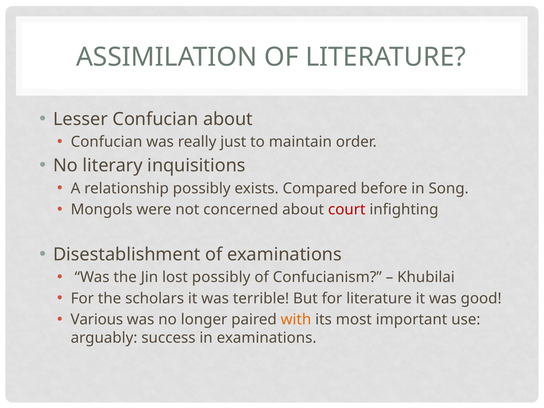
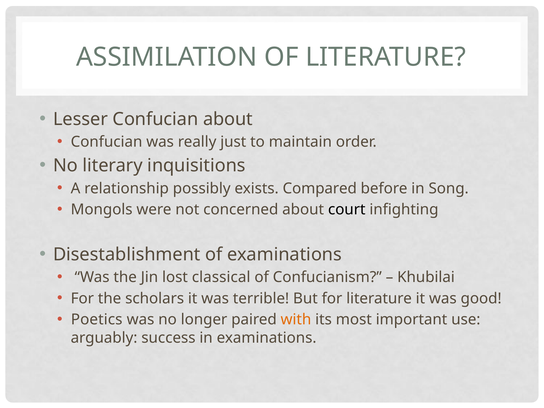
court colour: red -> black (347, 210)
lost possibly: possibly -> classical (221, 277)
Various: Various -> Poetics (97, 320)
